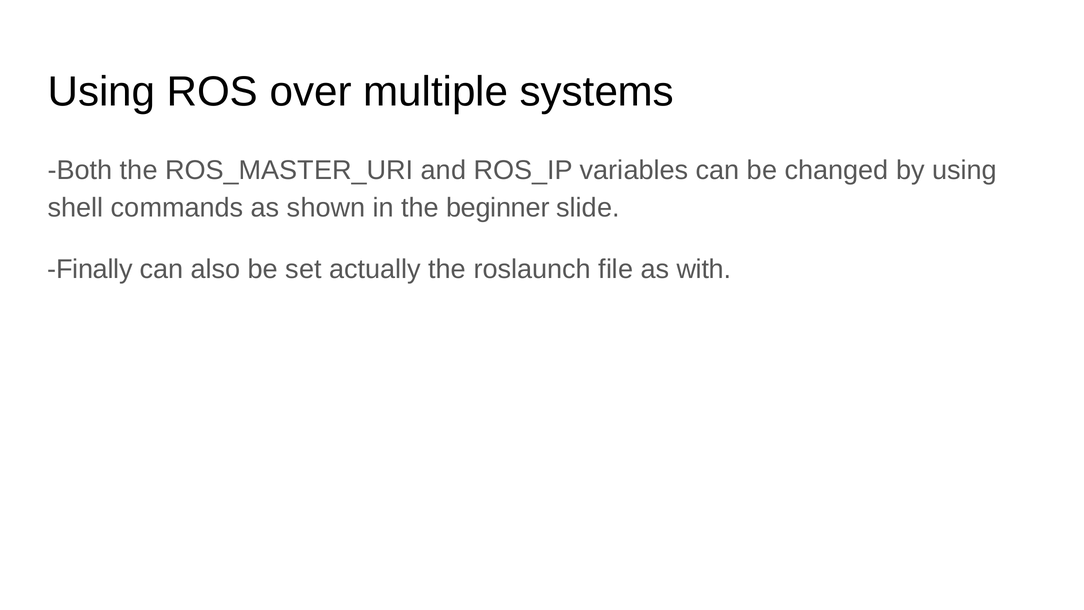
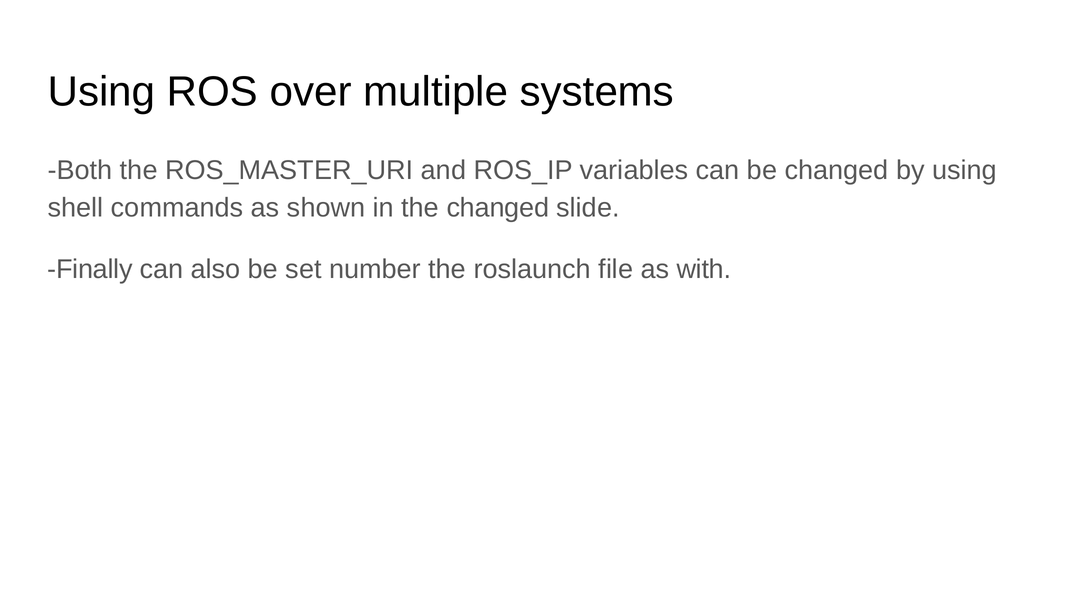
the beginner: beginner -> changed (498, 208)
actually: actually -> number (375, 269)
